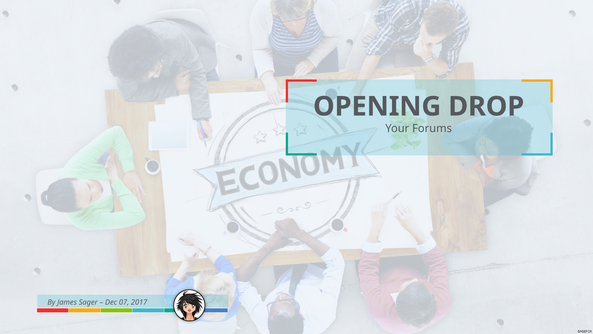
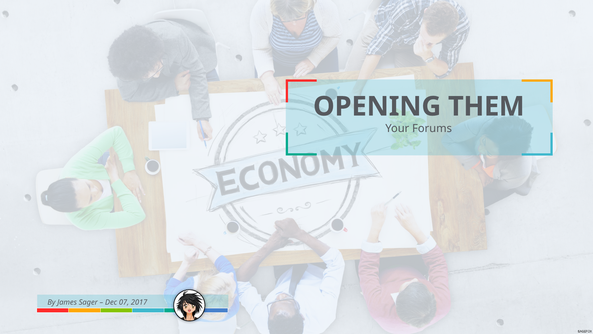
DROP: DROP -> THEM (486, 106)
